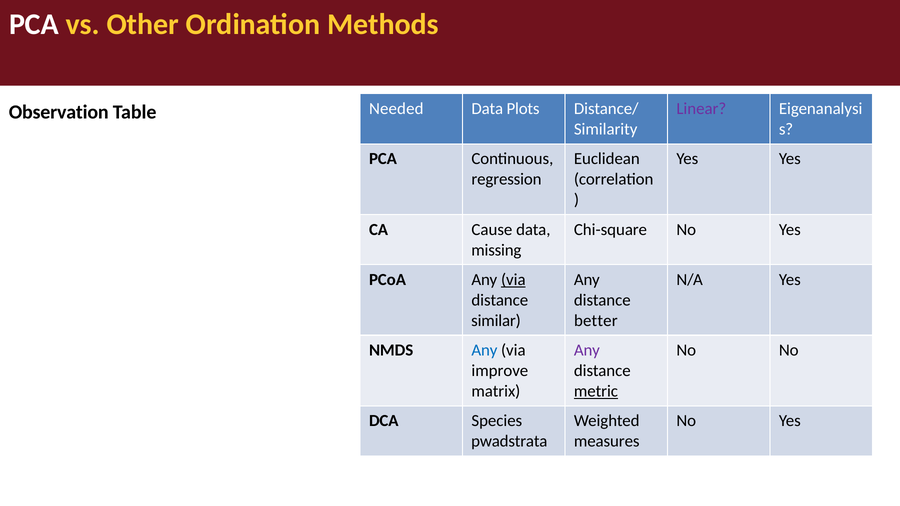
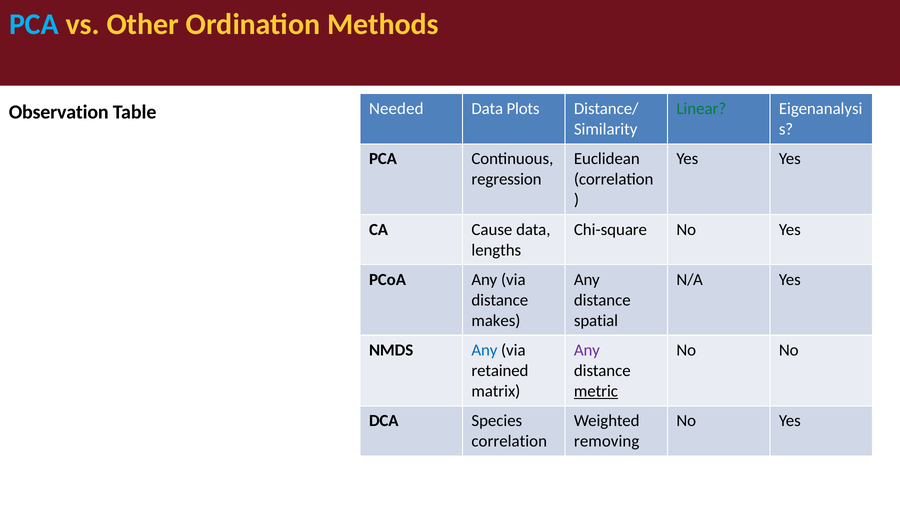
PCA colour: white -> light blue (34, 25)
Linear colour: purple -> green (701, 109)
missing: missing -> lengths (496, 250)
via underline: present -> none (513, 280)
similar: similar -> makes (496, 321)
better: better -> spatial (596, 321)
improve: improve -> retained (500, 371)
pwadstrata: pwadstrata -> correlation (509, 442)
measures: measures -> removing (607, 442)
